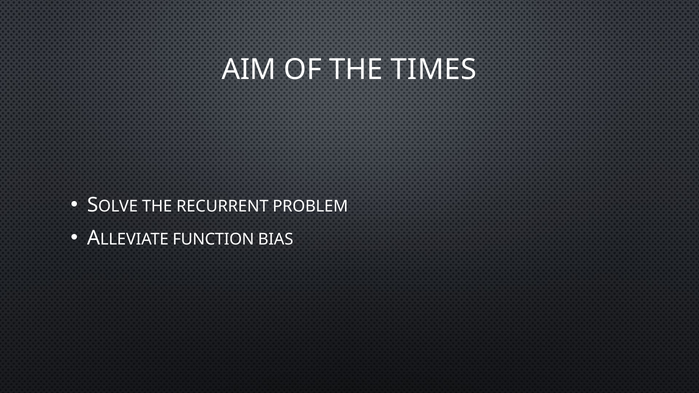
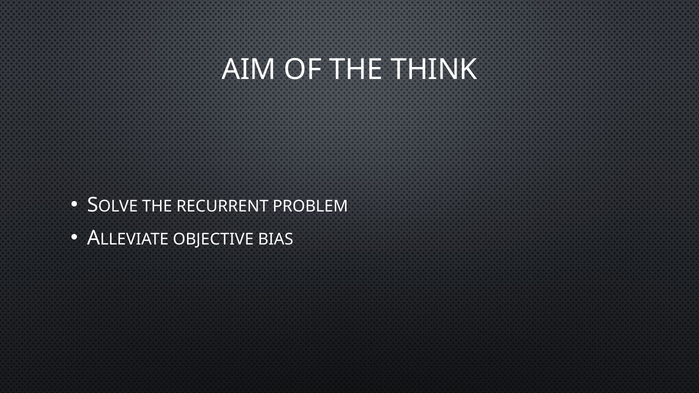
TIMES: TIMES -> THINK (434, 70)
FUNCTION: FUNCTION -> OBJECTIVE (213, 240)
